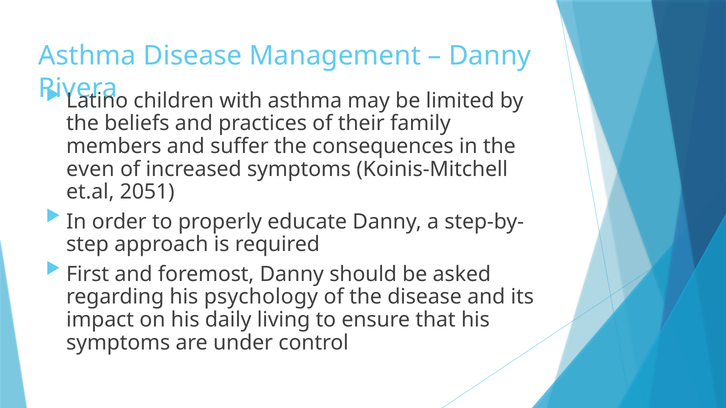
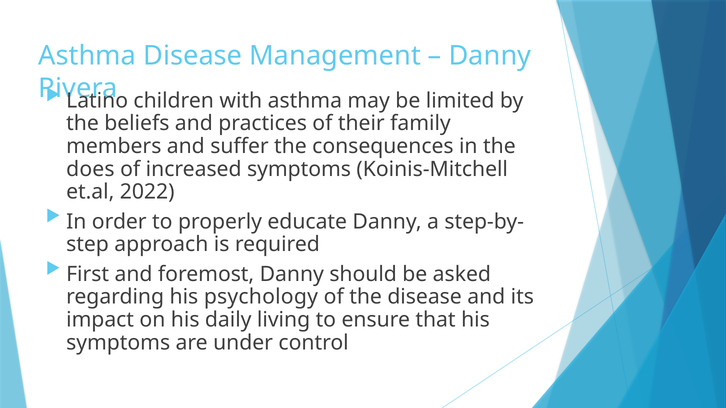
even: even -> does (90, 169)
2051: 2051 -> 2022 (147, 192)
